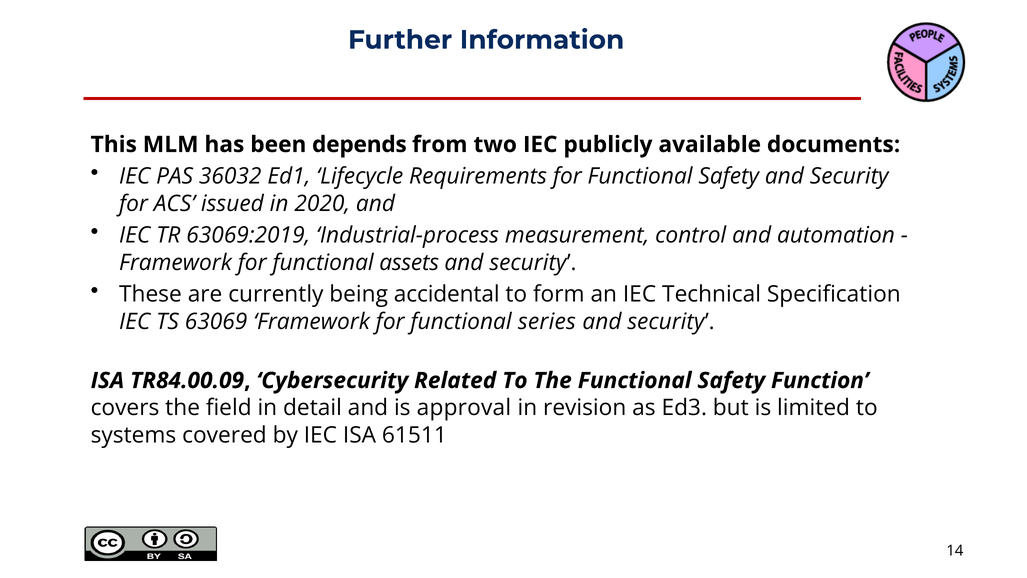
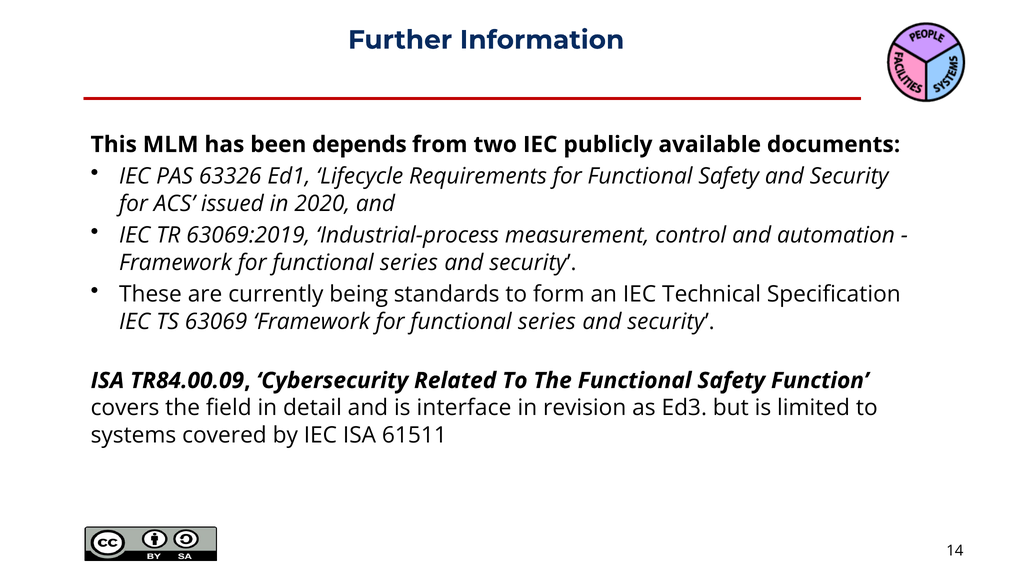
36032: 36032 -> 63326 (230, 176)
assets: assets -> series (409, 262)
accidental: accidental -> standards (447, 294)
approval: approval -> interface (464, 408)
